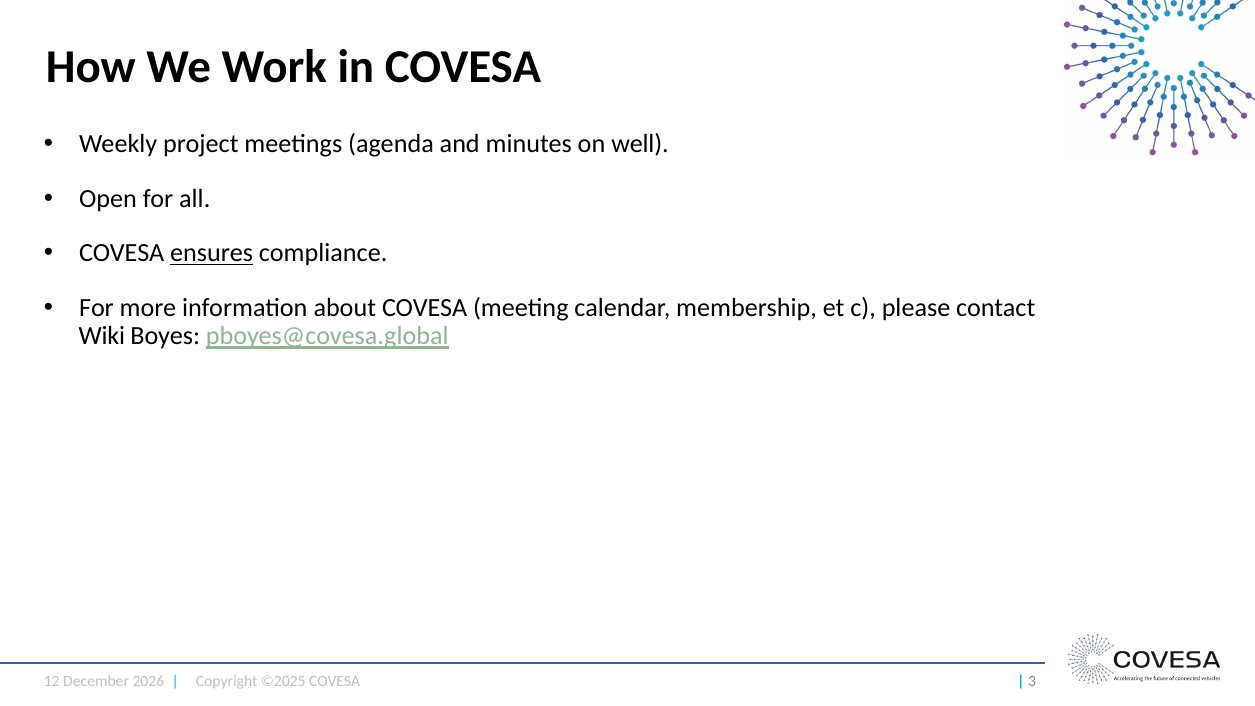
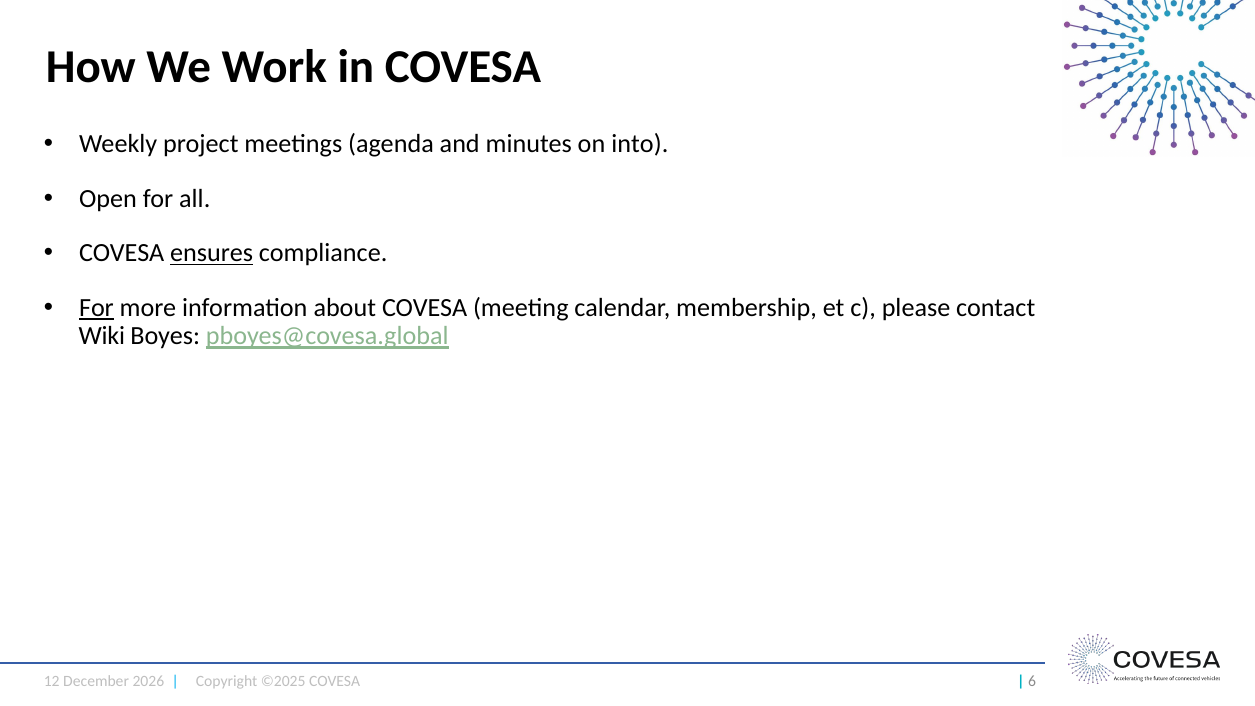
well: well -> into (640, 144)
For underline: none -> present (97, 308)
3: 3 -> 6 (1032, 682)
